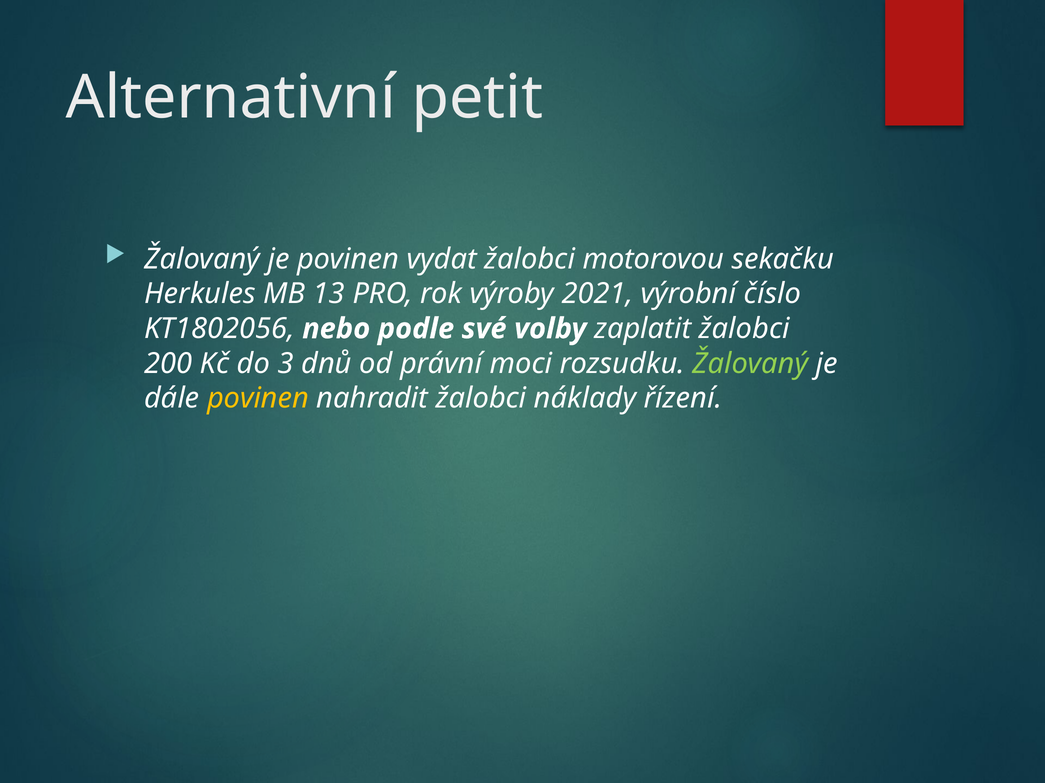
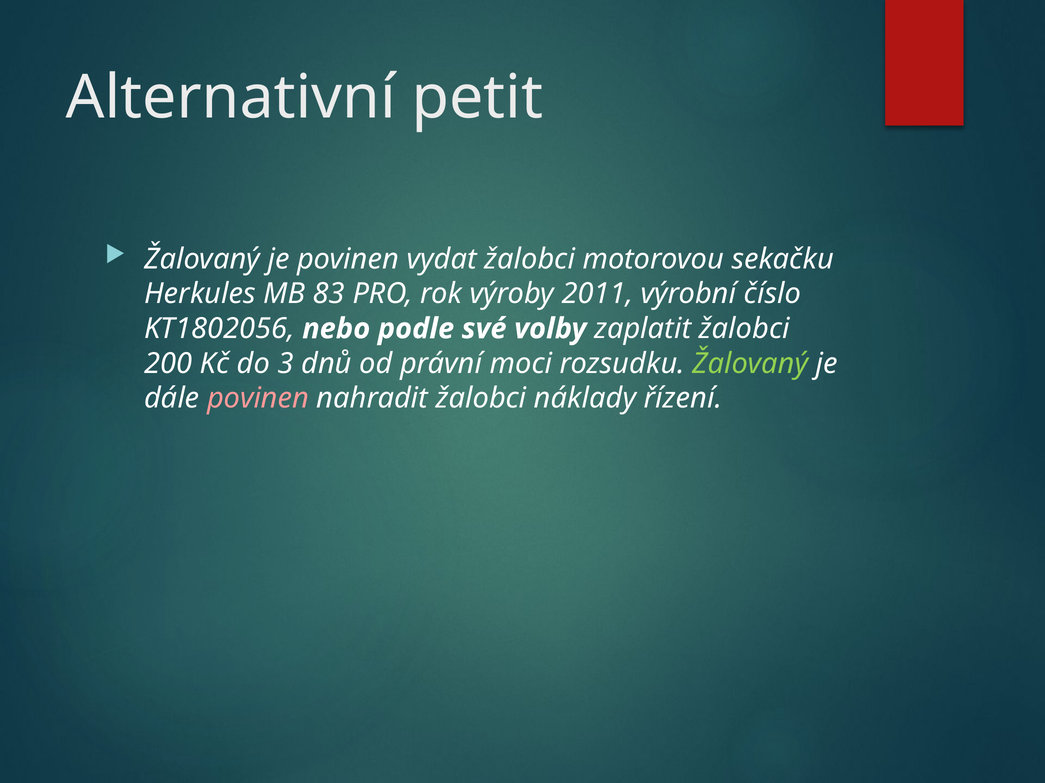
13: 13 -> 83 (329, 294)
2021: 2021 -> 2011 (597, 294)
povinen colour: yellow -> pink (258, 399)
